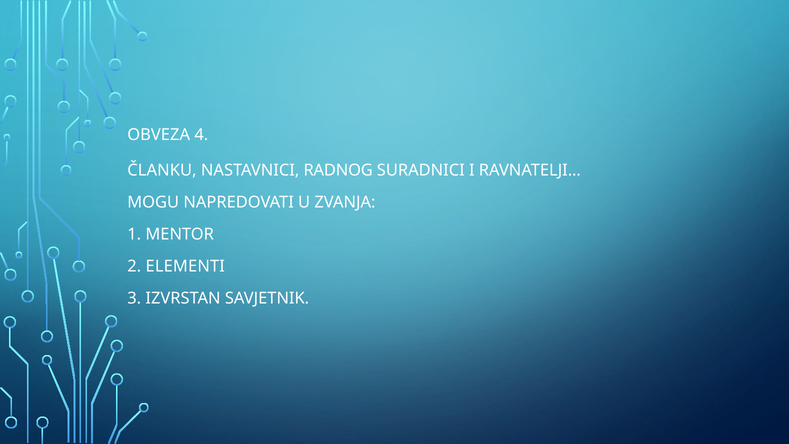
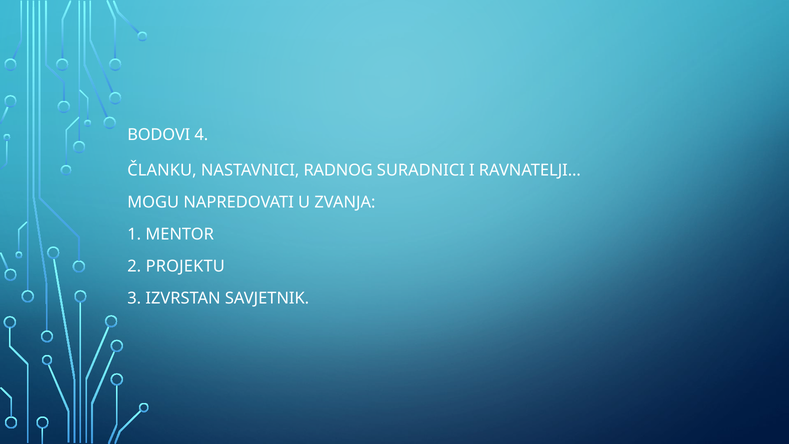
OBVEZA: OBVEZA -> BODOVI (159, 135)
ELEMENTI: ELEMENTI -> PROJEKTU (185, 266)
